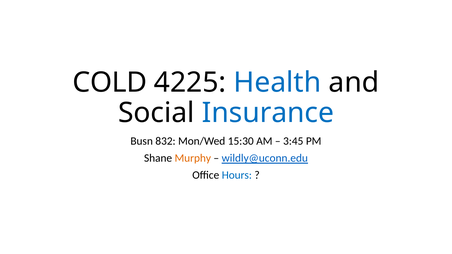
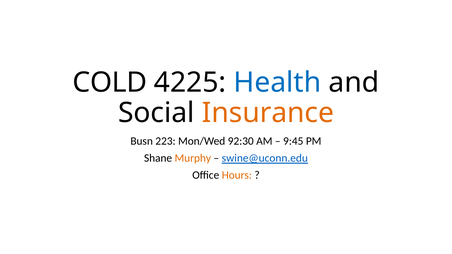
Insurance colour: blue -> orange (268, 113)
832: 832 -> 223 (165, 141)
15:30: 15:30 -> 92:30 (241, 141)
3:45: 3:45 -> 9:45 (293, 141)
wildly@uconn.edu: wildly@uconn.edu -> swine@uconn.edu (265, 158)
Hours colour: blue -> orange (237, 175)
